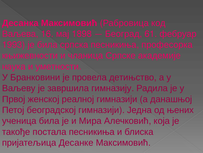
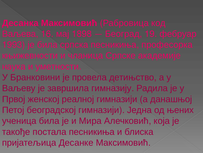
61: 61 -> 19 (151, 34)
